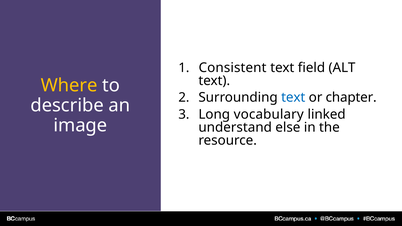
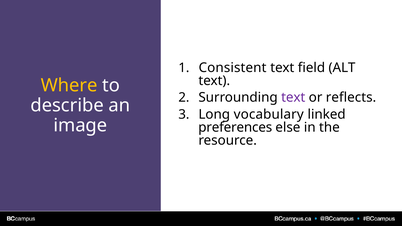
text colour: blue -> purple (293, 98)
chapter: chapter -> reflects (351, 98)
understand: understand -> preferences (235, 127)
